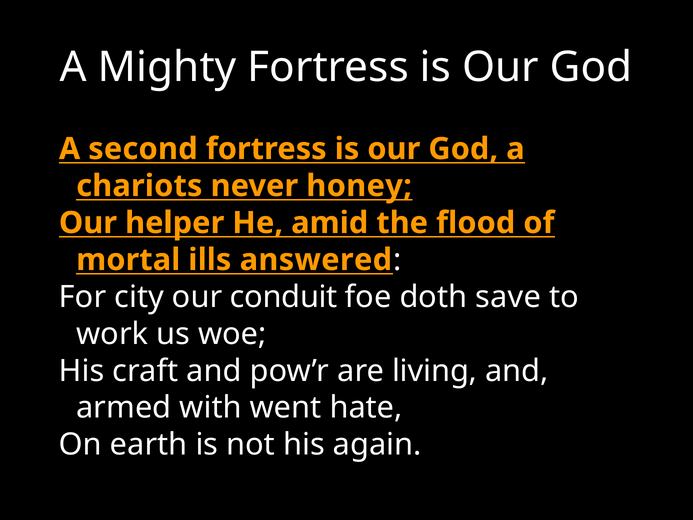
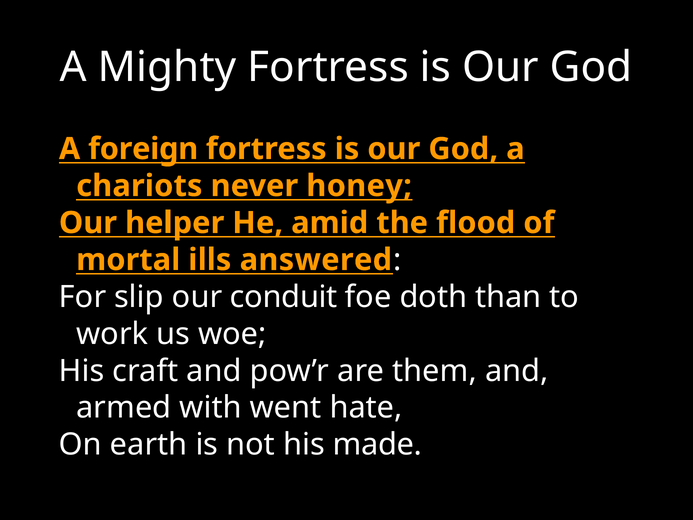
second: second -> foreign (143, 149)
city: city -> slip (139, 297)
save: save -> than (508, 297)
living: living -> them (435, 371)
again: again -> made (377, 445)
